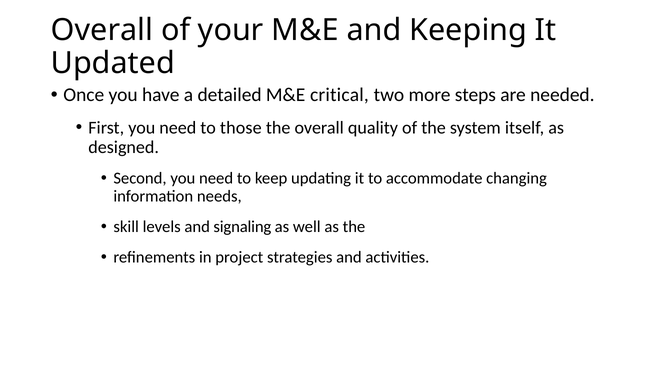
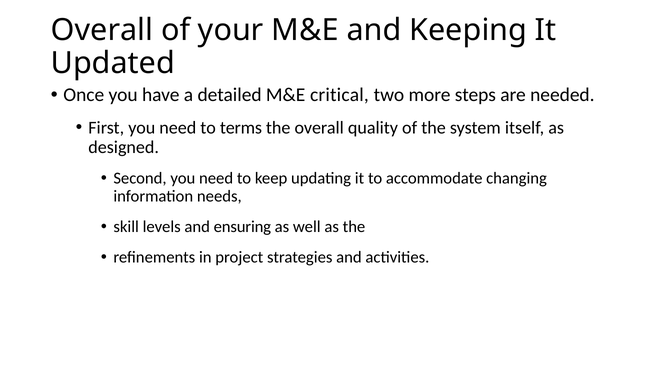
those: those -> terms (241, 128)
signaling: signaling -> ensuring (242, 227)
